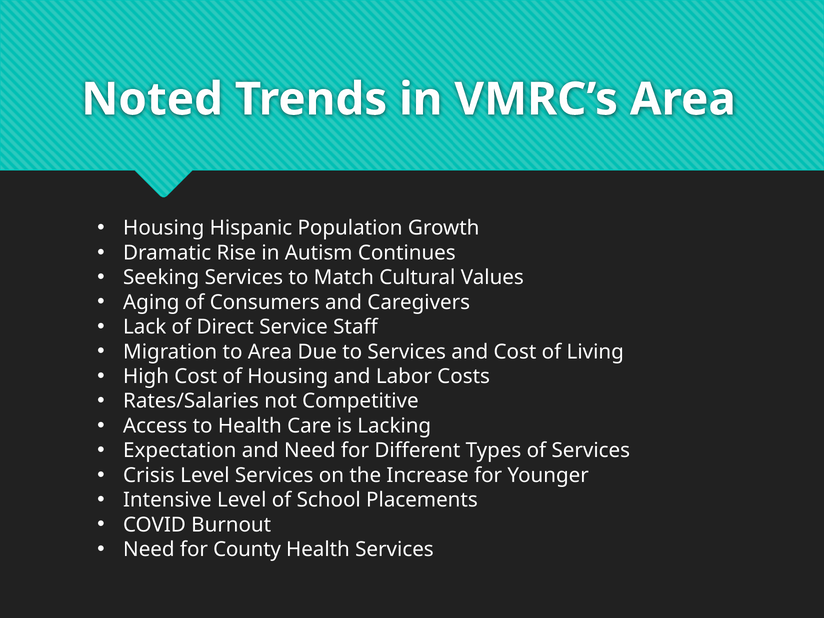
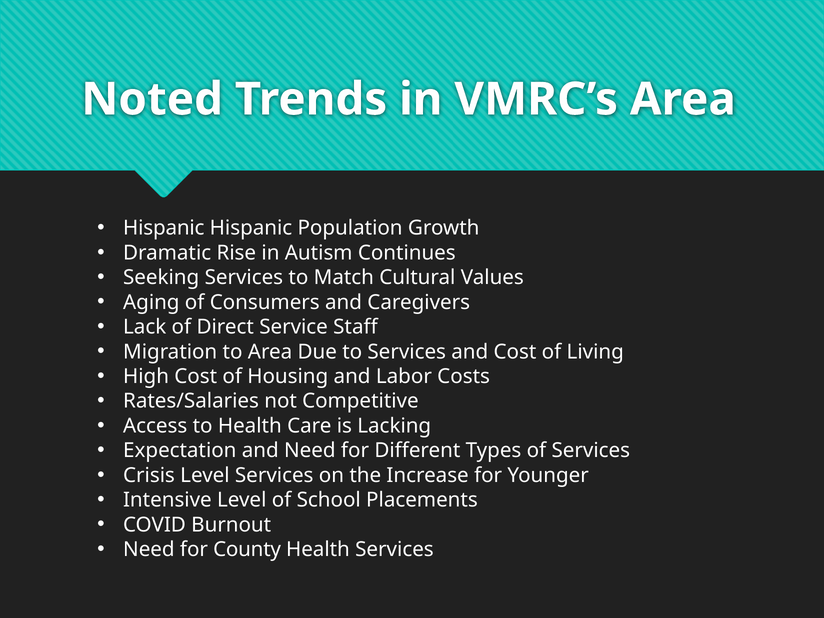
Housing: Housing -> Hispanic (164, 228)
